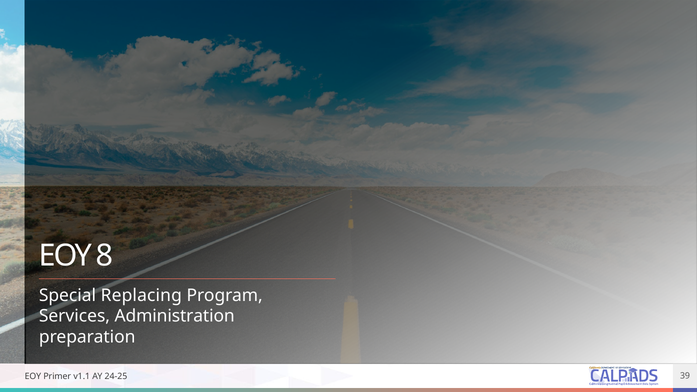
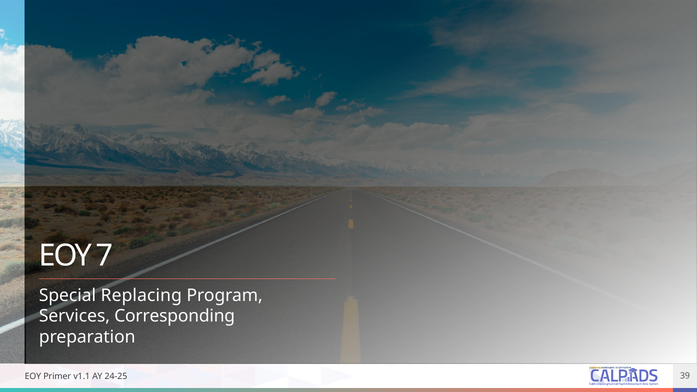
8: 8 -> 7 (105, 256)
Administration: Administration -> Corresponding (175, 316)
